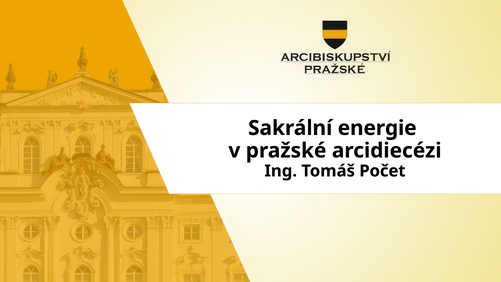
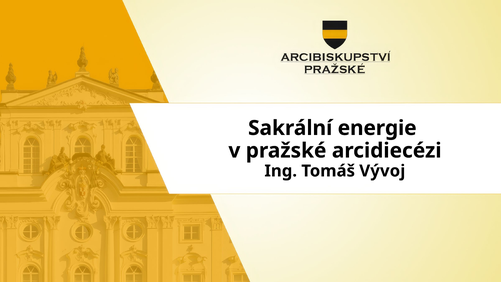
Počet: Počet -> Vývoj (382, 171)
